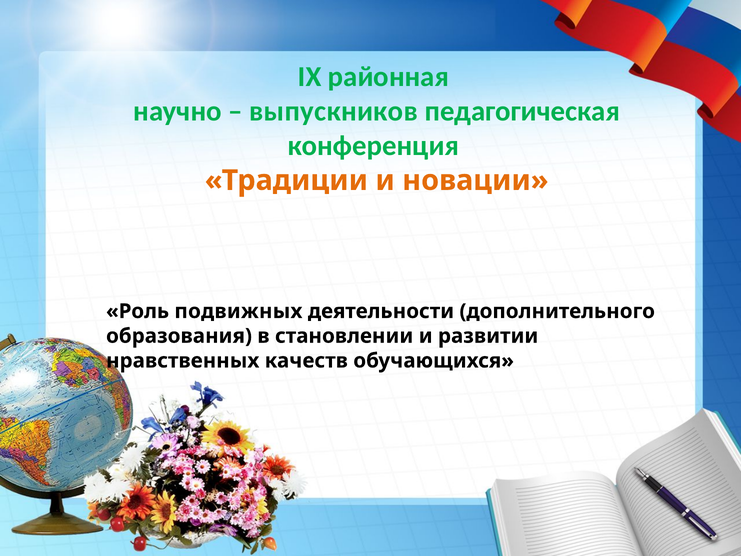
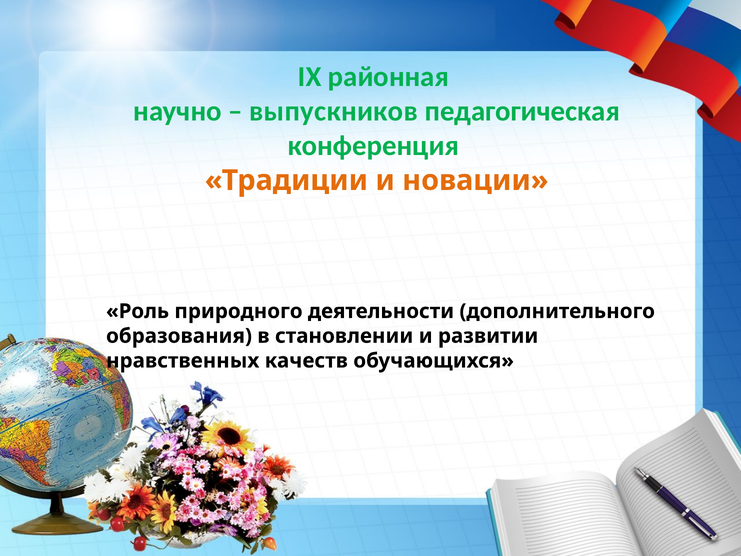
подвижных: подвижных -> природного (239, 311)
